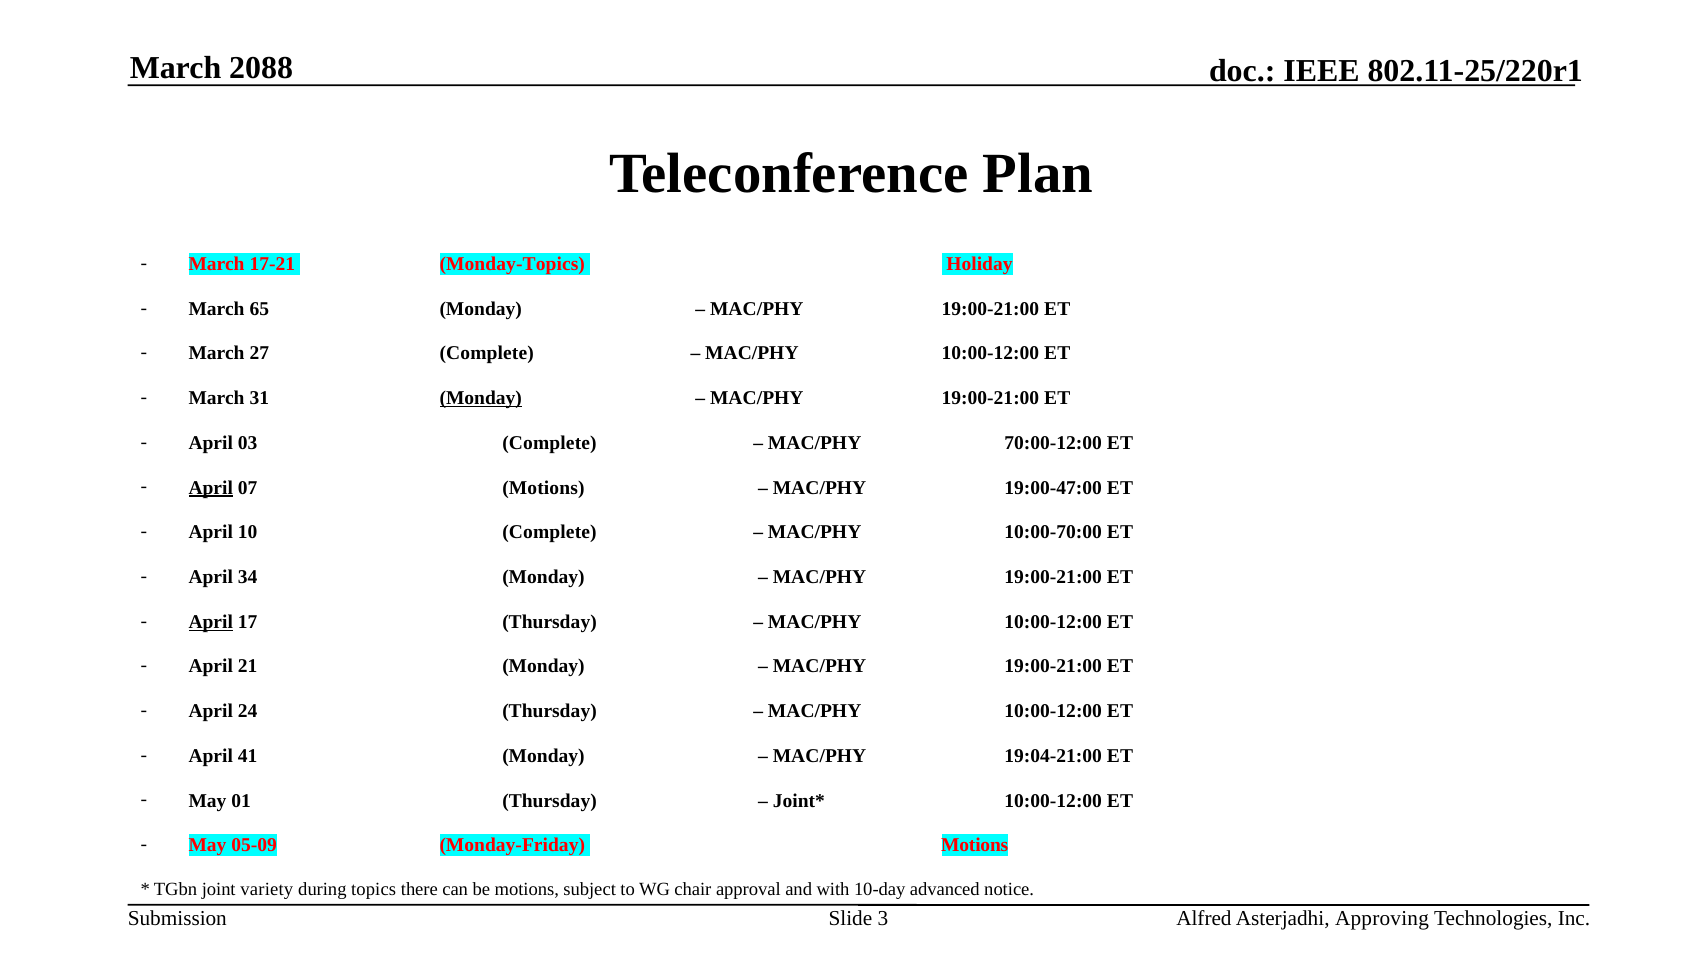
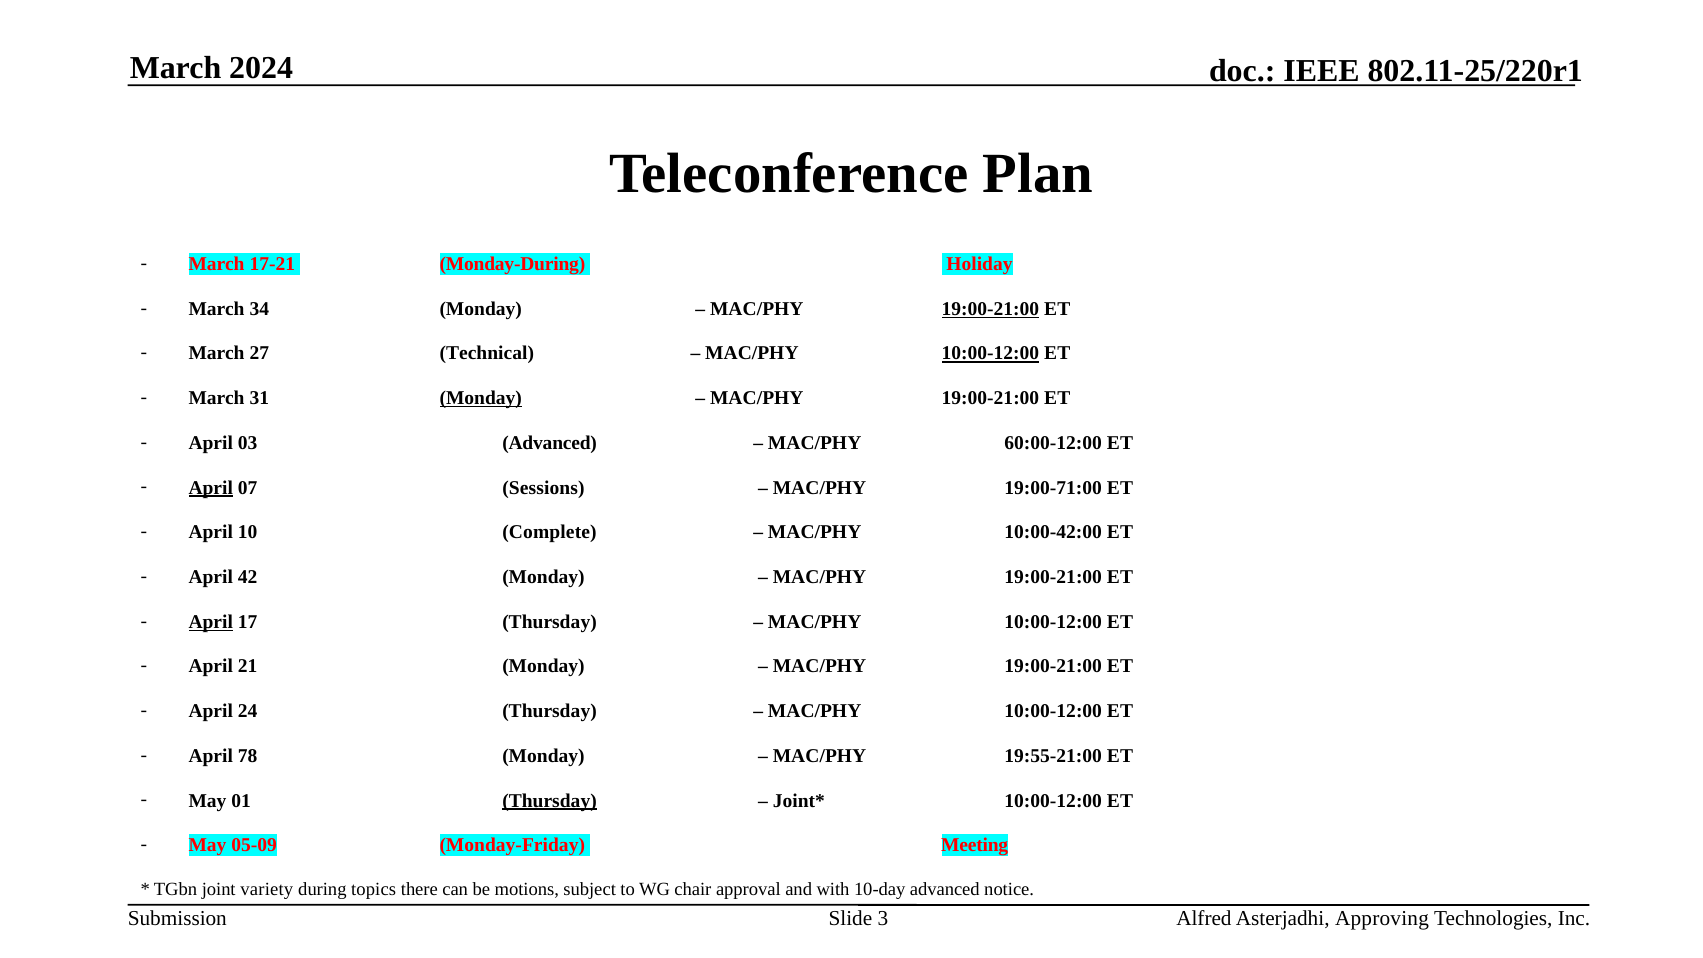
2088: 2088 -> 2024 (261, 68)
Monday-Topics: Monday-Topics -> Monday-During (512, 264)
65: 65 -> 34 (259, 309)
19:00-21:00 underline: none -> present (990, 309)
27 Complete: Complete -> Technical (487, 354)
10:00-12:00 underline: none -> present (990, 354)
03 Complete: Complete -> Advanced (550, 443)
70:00-12:00: 70:00-12:00 -> 60:00-12:00 (1053, 443)
07 Motions: Motions -> Sessions (543, 488)
19:00-47:00: 19:00-47:00 -> 19:00-71:00 (1053, 488)
10:00-70:00: 10:00-70:00 -> 10:00-42:00 (1053, 532)
34: 34 -> 42 (248, 577)
41: 41 -> 78 (248, 756)
19:04-21:00: 19:04-21:00 -> 19:55-21:00 (1053, 756)
Thursday underline: none -> present (550, 801)
Monday-Friday Motions: Motions -> Meeting (975, 845)
